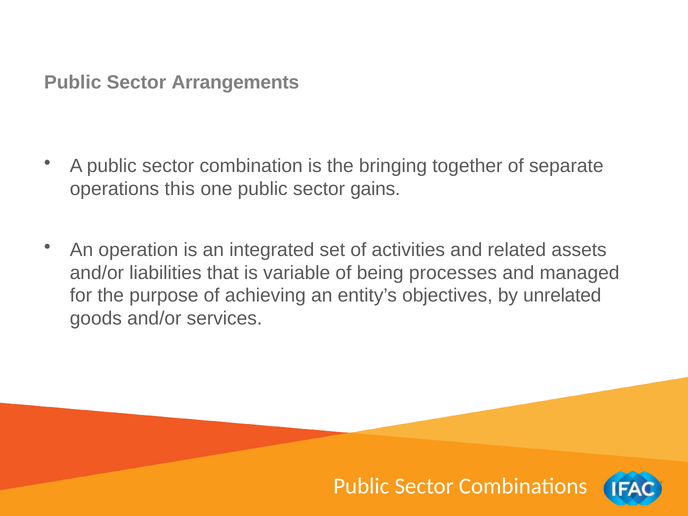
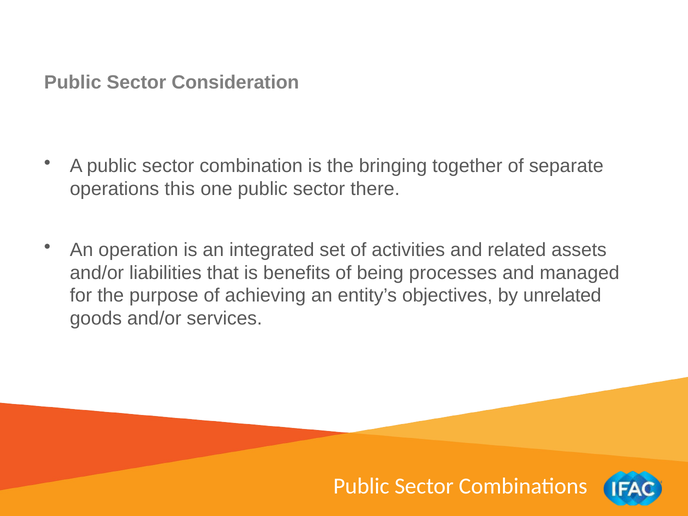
Arrangements: Arrangements -> Consideration (235, 83)
gains: gains -> there (375, 189)
variable: variable -> benefits (297, 273)
